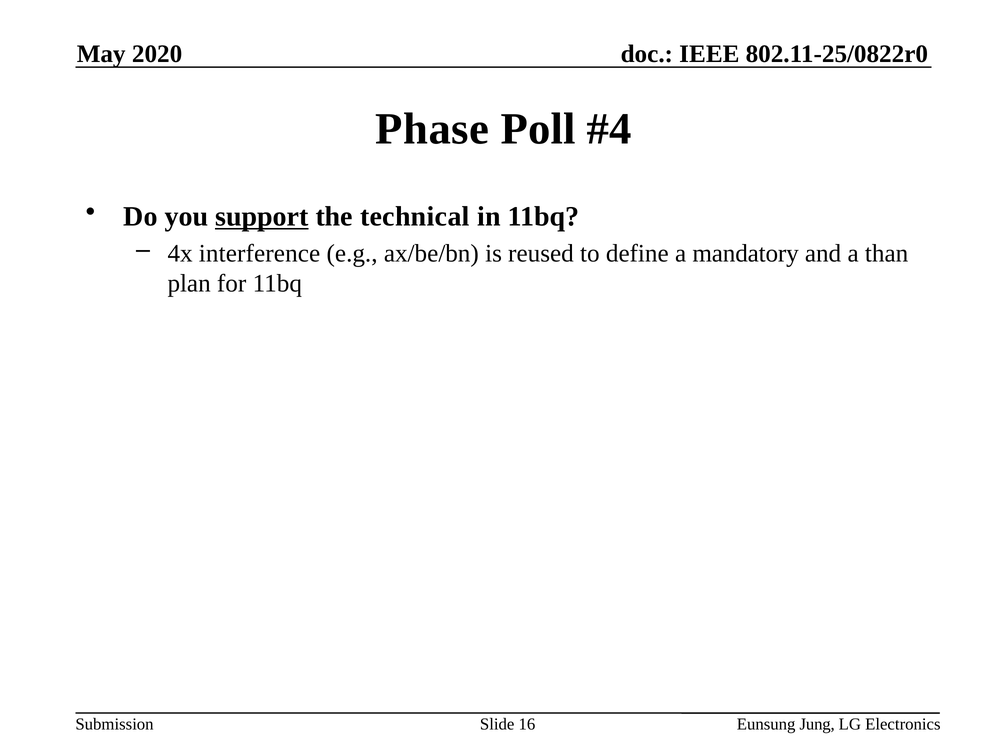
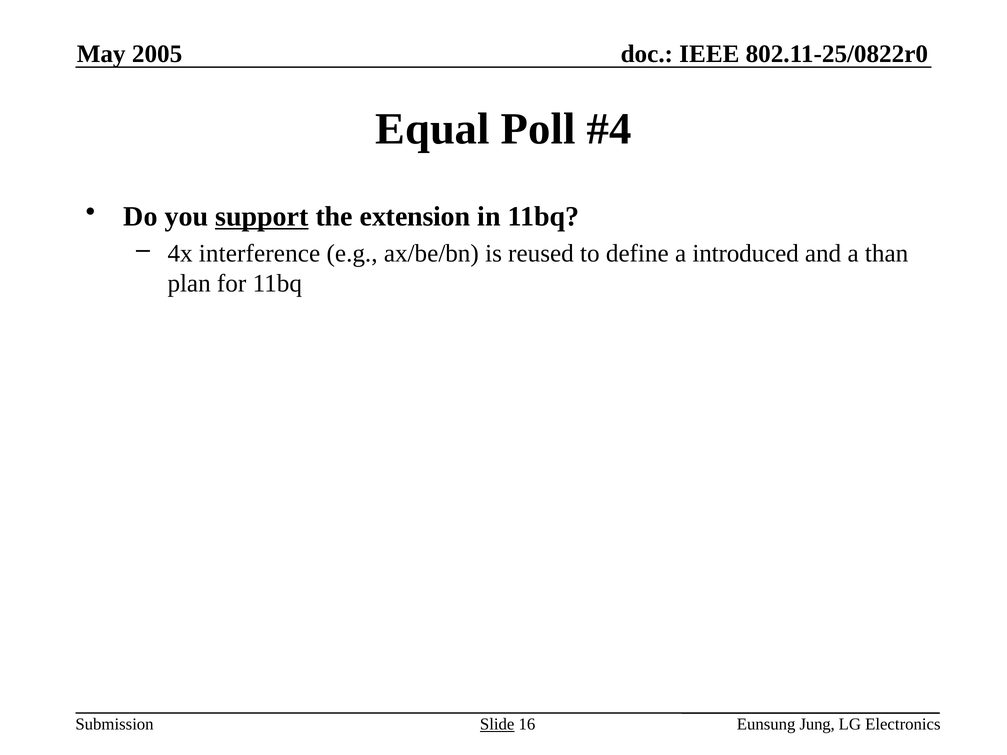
2020: 2020 -> 2005 (157, 54)
Phase: Phase -> Equal (433, 129)
technical: technical -> extension (415, 217)
mandatory: mandatory -> introduced (746, 254)
Slide underline: none -> present (497, 724)
